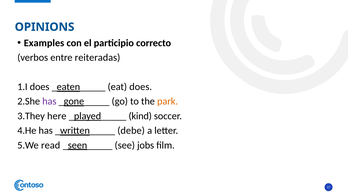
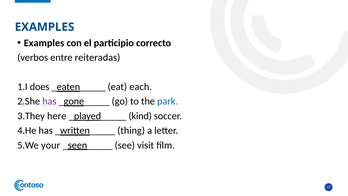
OPINIONS: OPINIONS -> EXAMPLES (45, 27)
eat does: does -> each (141, 87)
park colour: orange -> blue (168, 101)
debe: debe -> thing (131, 130)
read: read -> your (51, 145)
jobs: jobs -> visit (146, 145)
